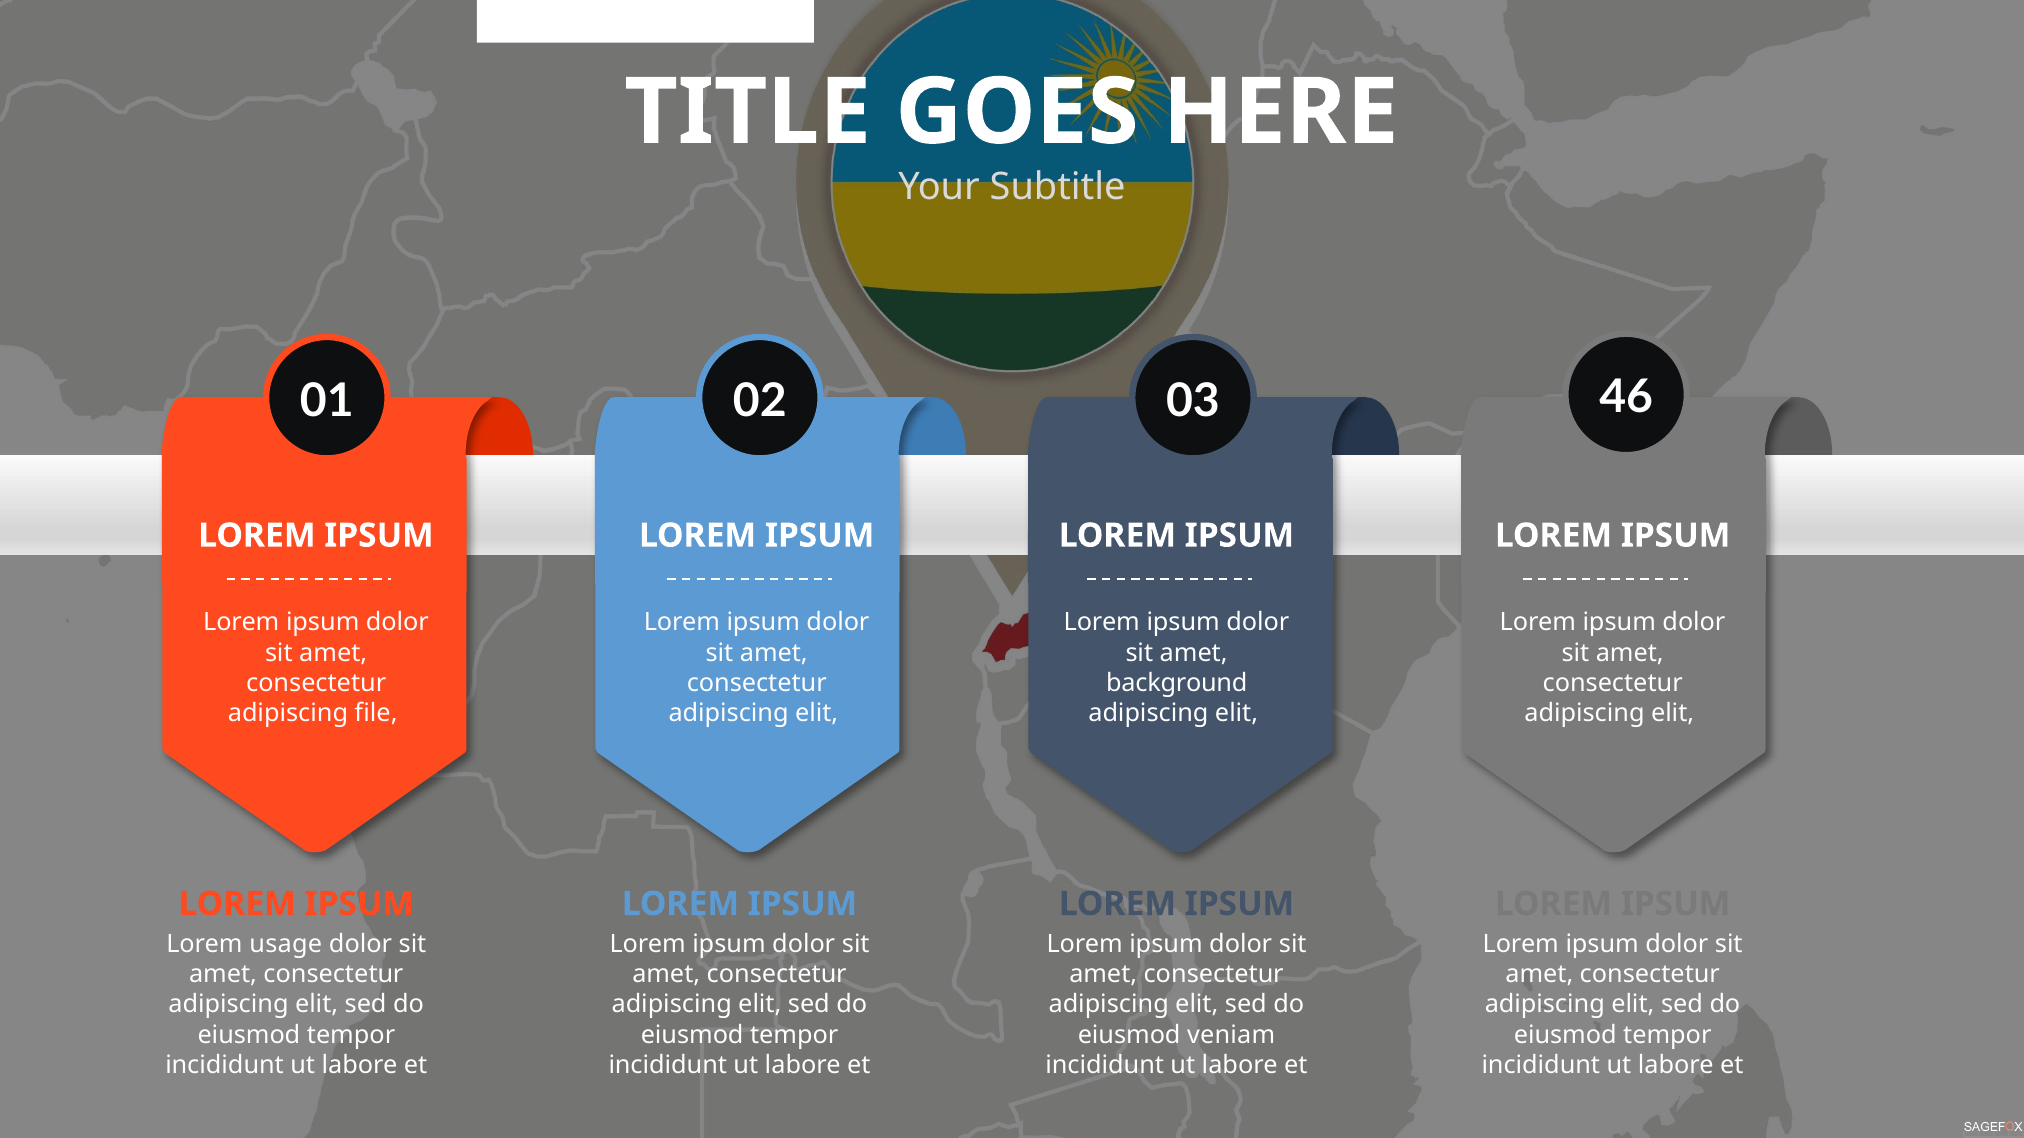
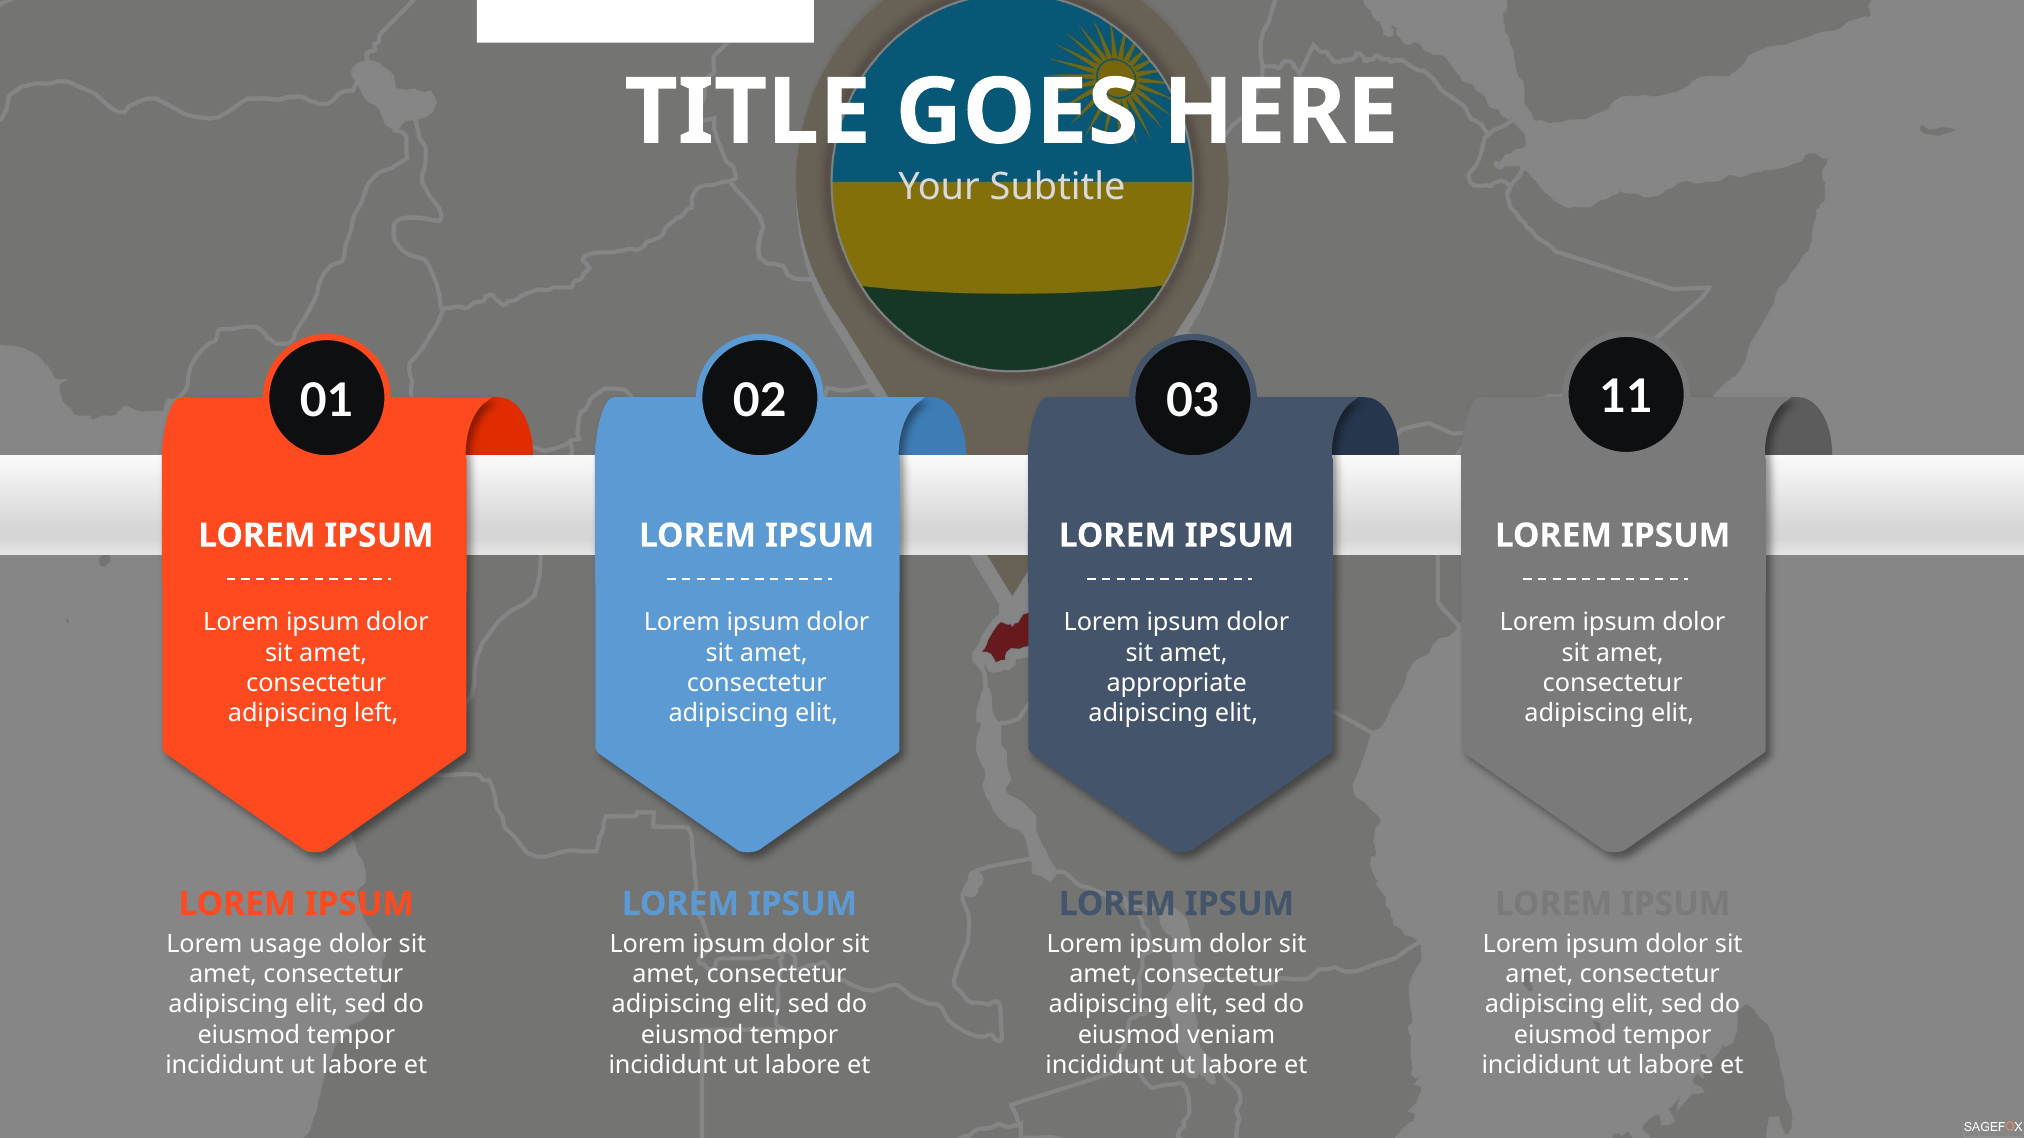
46: 46 -> 11 (1626, 398)
background: background -> appropriate (1177, 684)
file: file -> left (376, 714)
